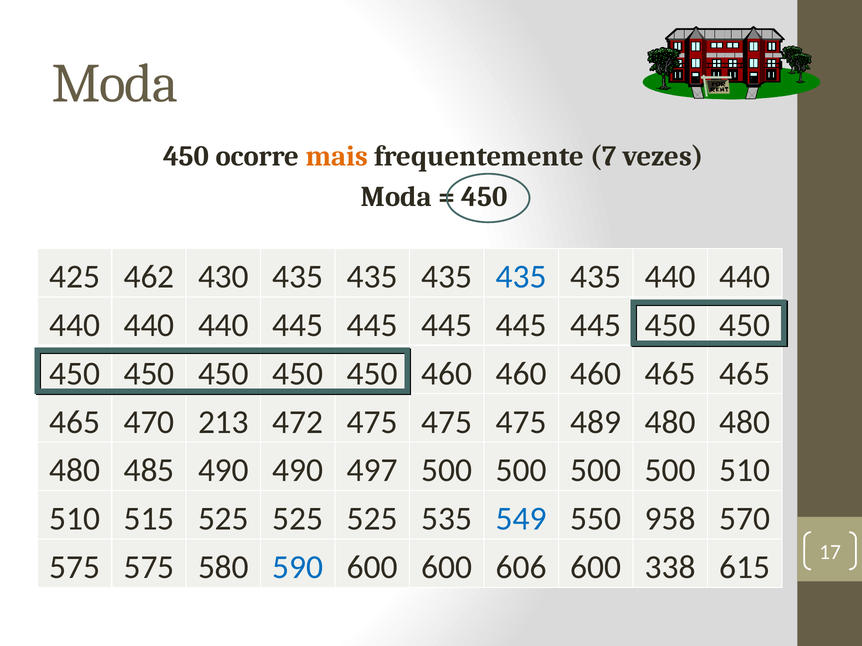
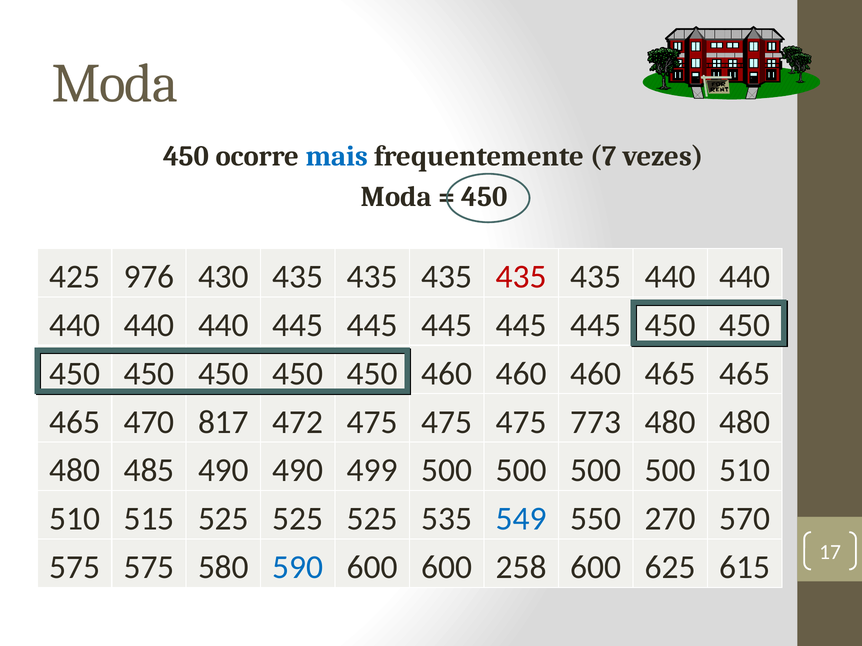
mais colour: orange -> blue (337, 156)
462: 462 -> 976 (149, 277)
435 colour: blue -> red (521, 277)
213: 213 -> 817 (223, 422)
489: 489 -> 773 (596, 422)
497: 497 -> 499 (372, 471)
958: 958 -> 270 (670, 519)
606: 606 -> 258 (521, 568)
338: 338 -> 625 (670, 568)
